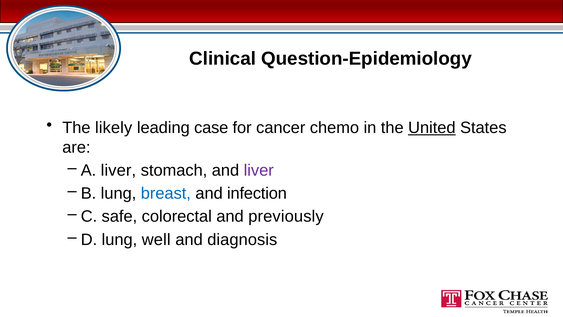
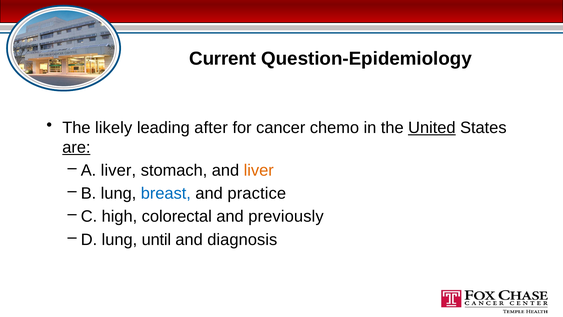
Clinical: Clinical -> Current (223, 59)
case: case -> after (211, 128)
are underline: none -> present (76, 147)
liver colour: purple -> orange (259, 170)
infection: infection -> practice (257, 193)
safe: safe -> high (119, 216)
well: well -> until (156, 239)
